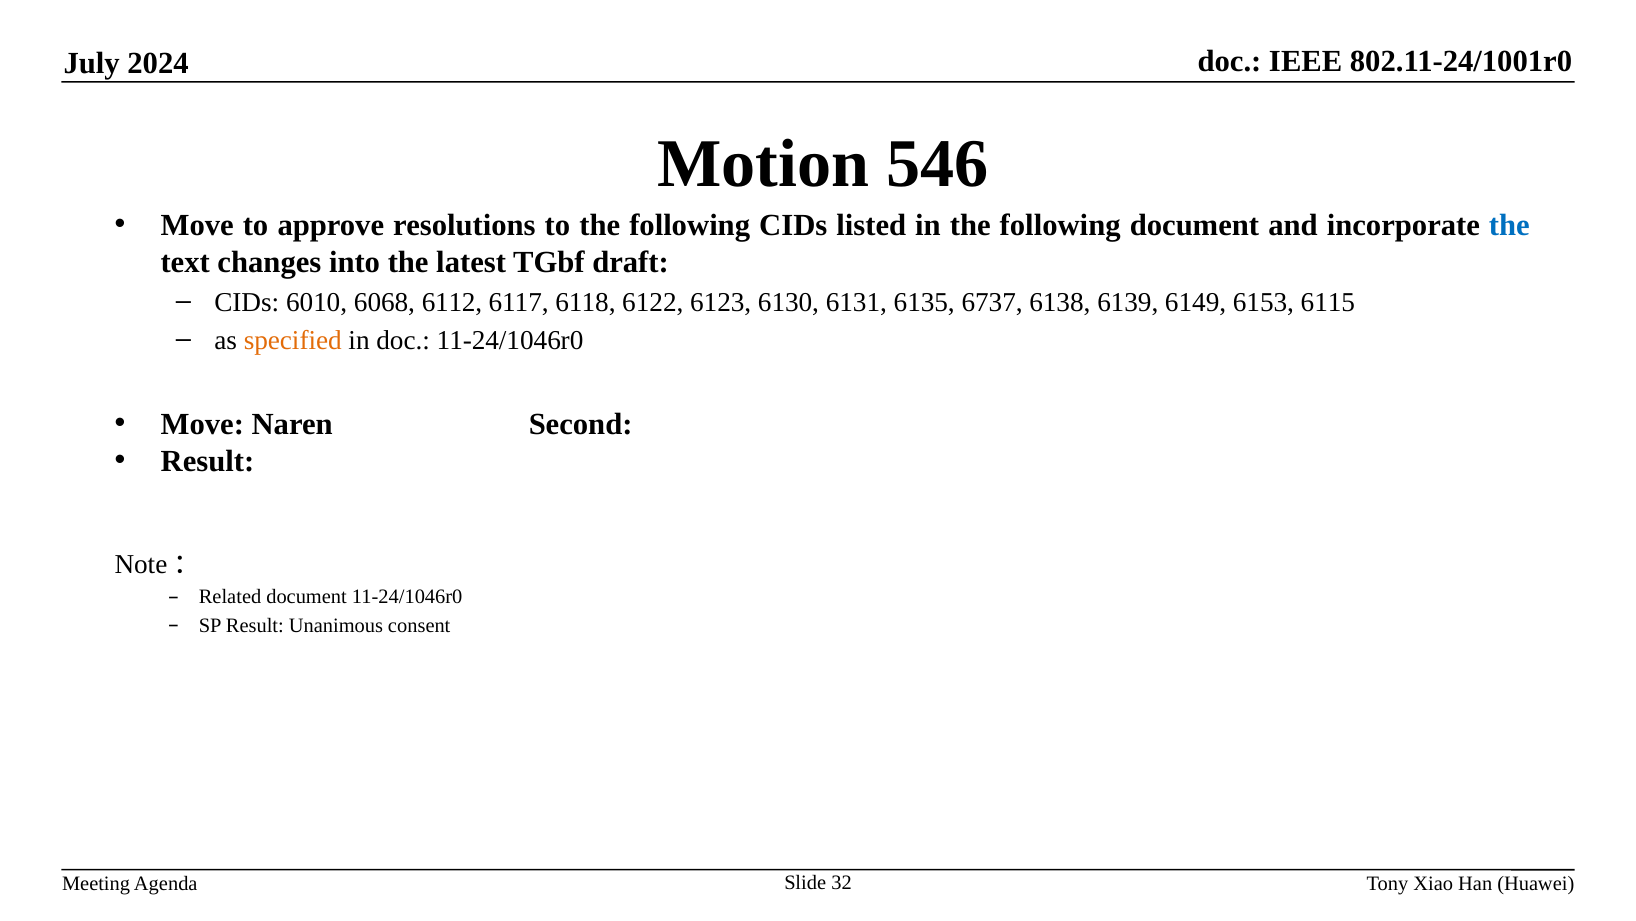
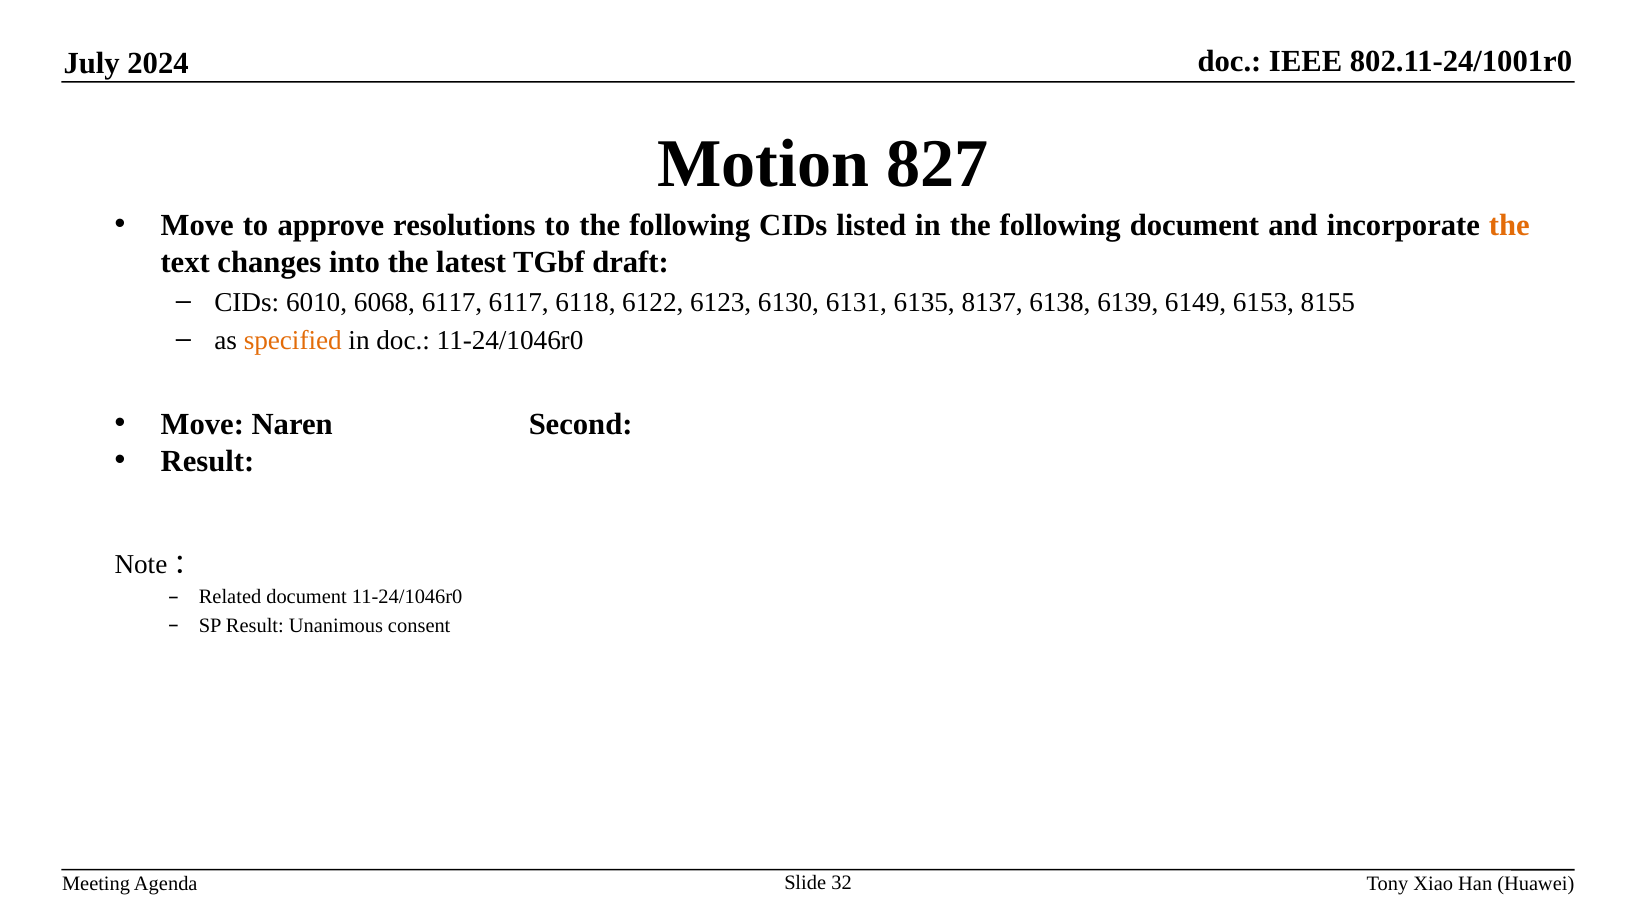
546: 546 -> 827 (937, 164)
the colour: blue -> orange (1509, 225)
6068 6112: 6112 -> 6117 (452, 302)
6737: 6737 -> 8137 (992, 302)
6115: 6115 -> 8155 (1328, 302)
